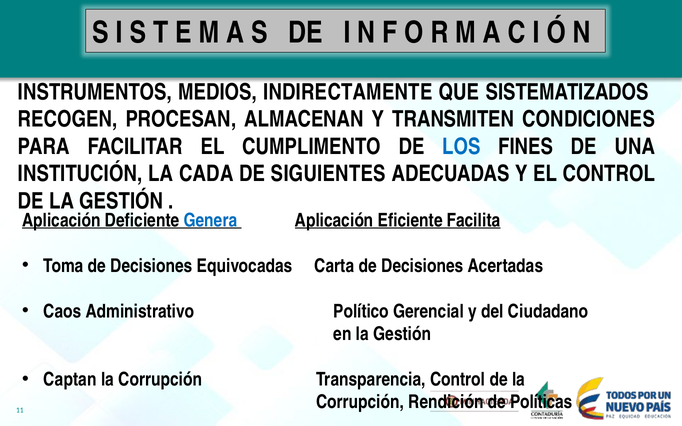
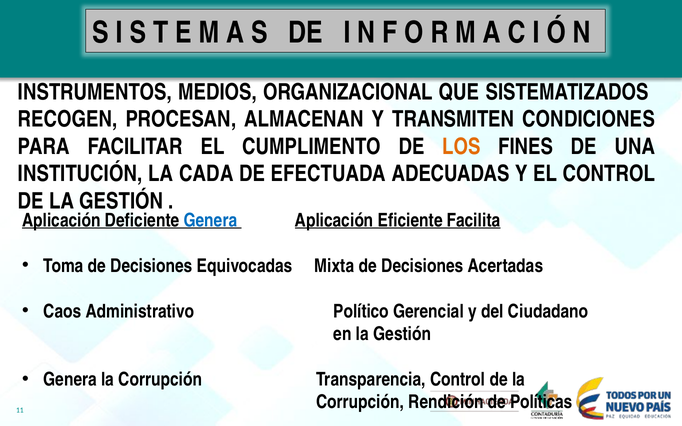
INDIRECTAMENTE: INDIRECTAMENTE -> ORGANIZACIONAL (348, 92)
LOS colour: blue -> orange (461, 147)
SIGUIENTES: SIGUIENTES -> EFECTUADA (328, 174)
Carta: Carta -> Mixta (334, 266)
Captan: Captan -> Genera (70, 380)
